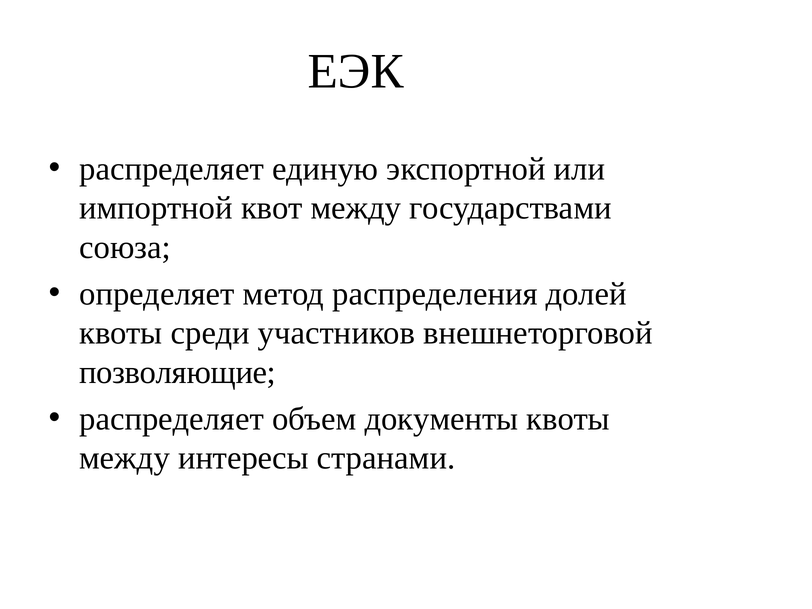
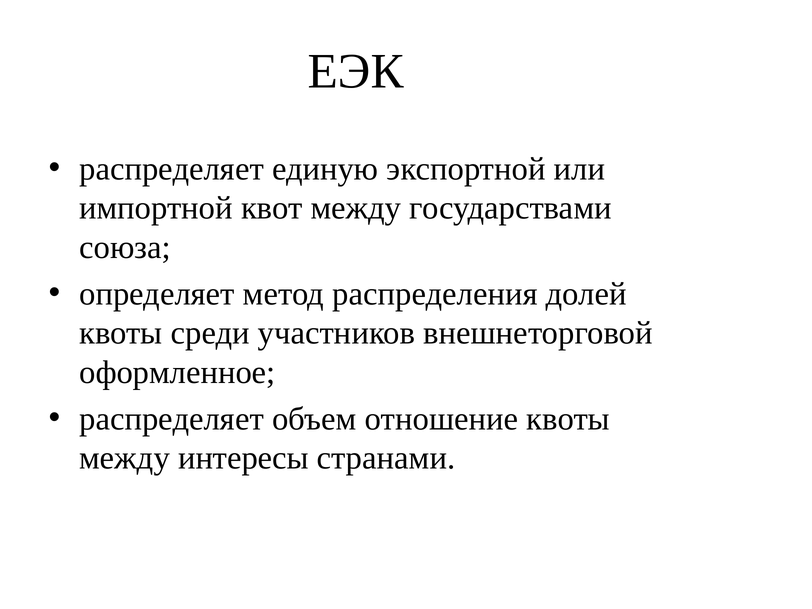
позволяющие: позволяющие -> оформленное (177, 372)
документы: документы -> отношение (441, 419)
